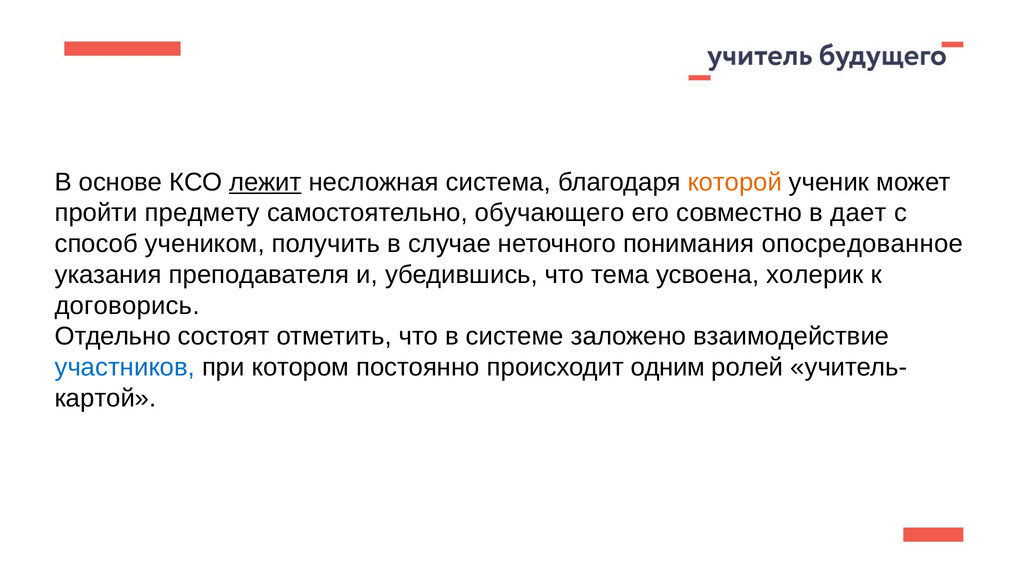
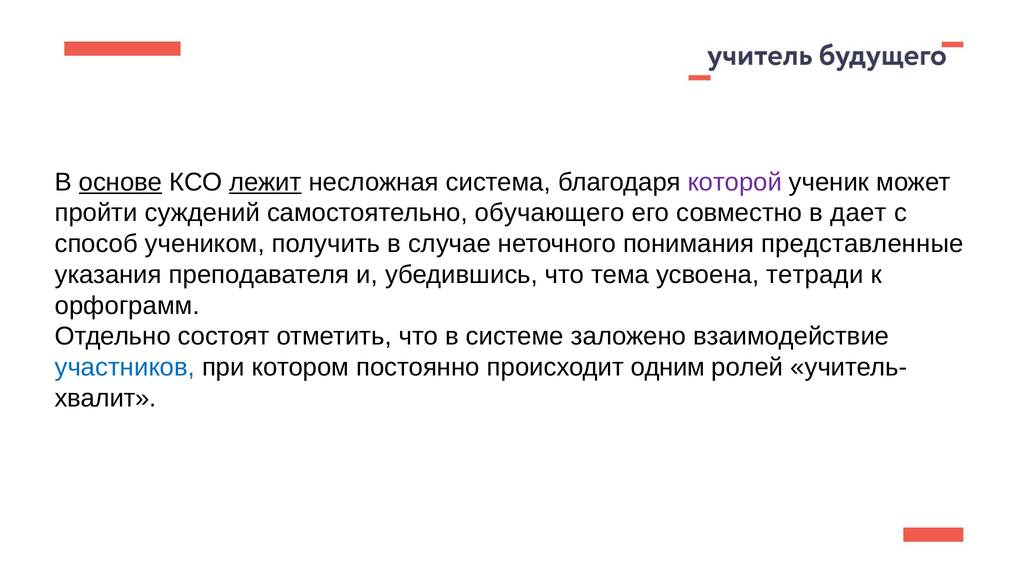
основе underline: none -> present (121, 182)
которой colour: orange -> purple (735, 182)
предмету: предмету -> суждений (202, 213)
опосредованное: опосредованное -> представленные (862, 244)
холерик: холерик -> тетради (815, 275)
договорись: договорись -> орфограмм (127, 305)
картой: картой -> хвалит (106, 398)
